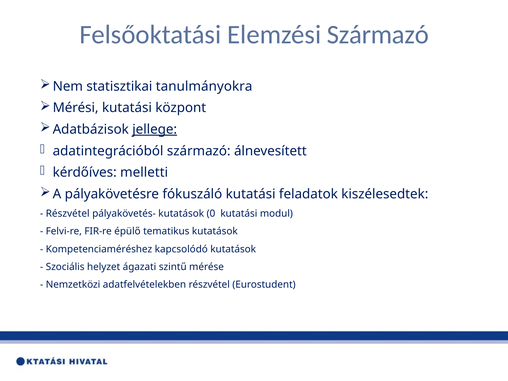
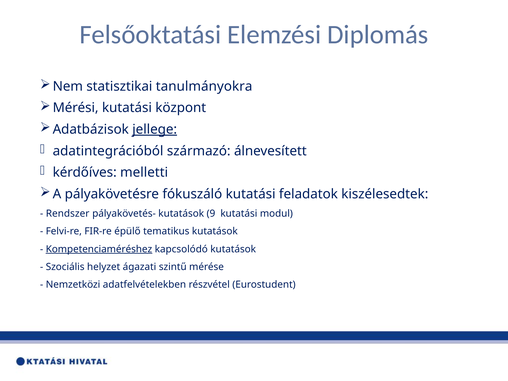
Elemzési Származó: Származó -> Diplomás (378, 35)
Részvétel: Részvétel -> Rendszer (68, 214)
0: 0 -> 9 (211, 214)
Kompetenciaméréshez underline: none -> present (99, 249)
